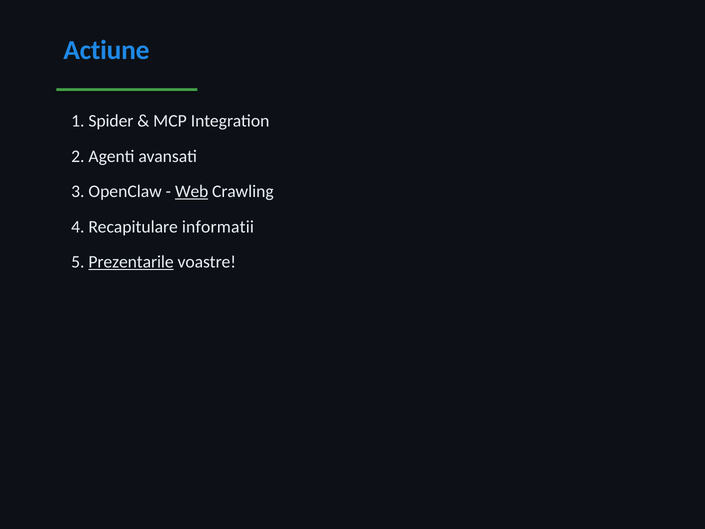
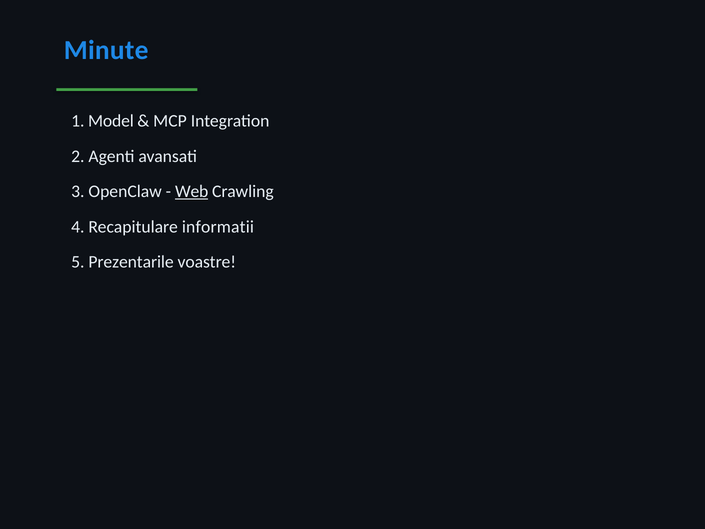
Actiune: Actiune -> Minute (106, 50)
Spider: Spider -> Model (111, 121)
Prezentarile underline: present -> none (131, 262)
